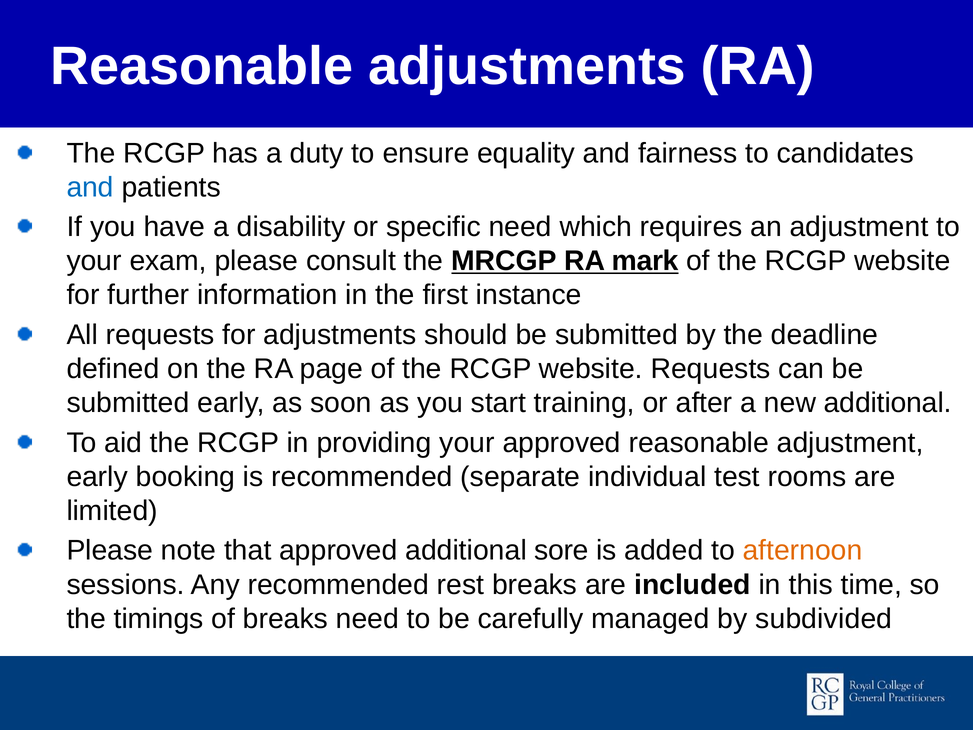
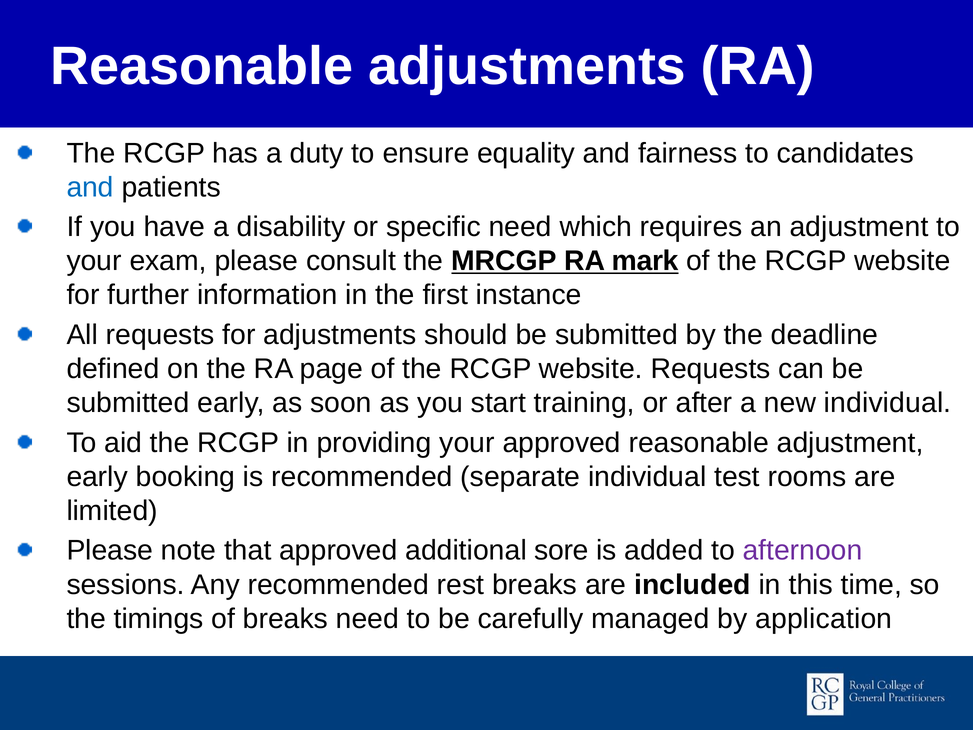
new additional: additional -> individual (888, 403)
afternoon colour: orange -> purple (803, 550)
subdivided: subdivided -> application (824, 618)
